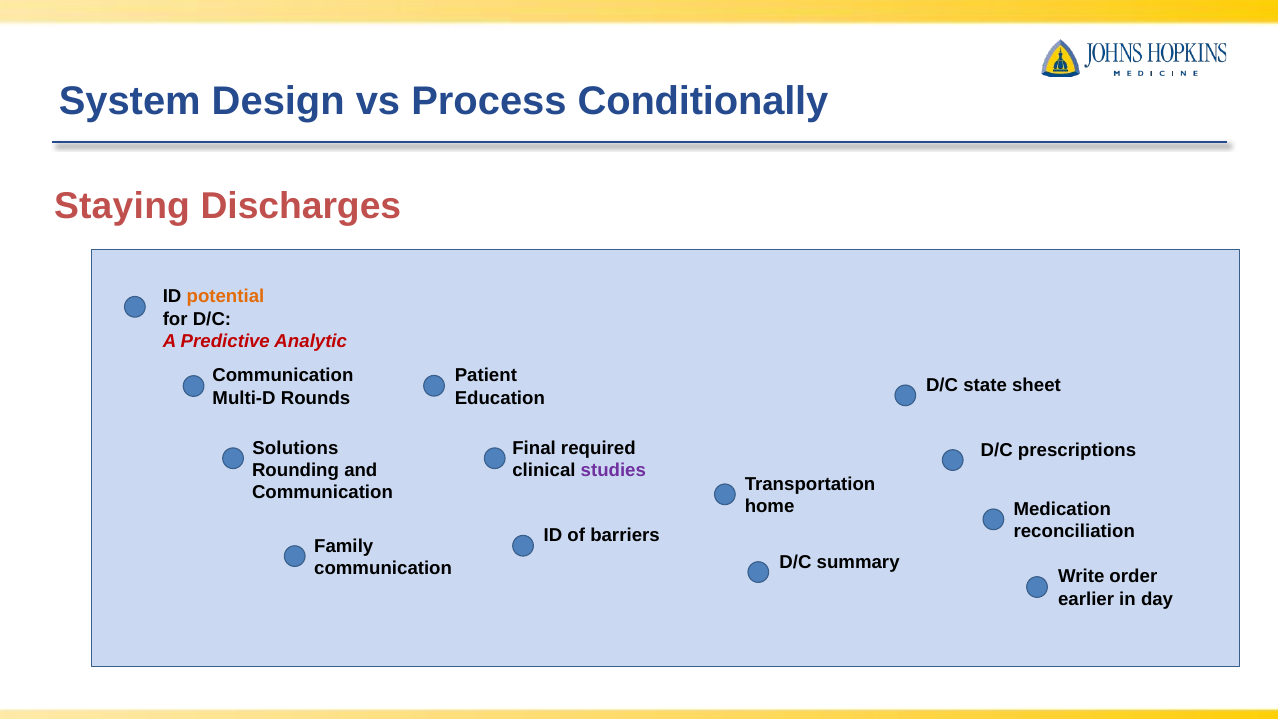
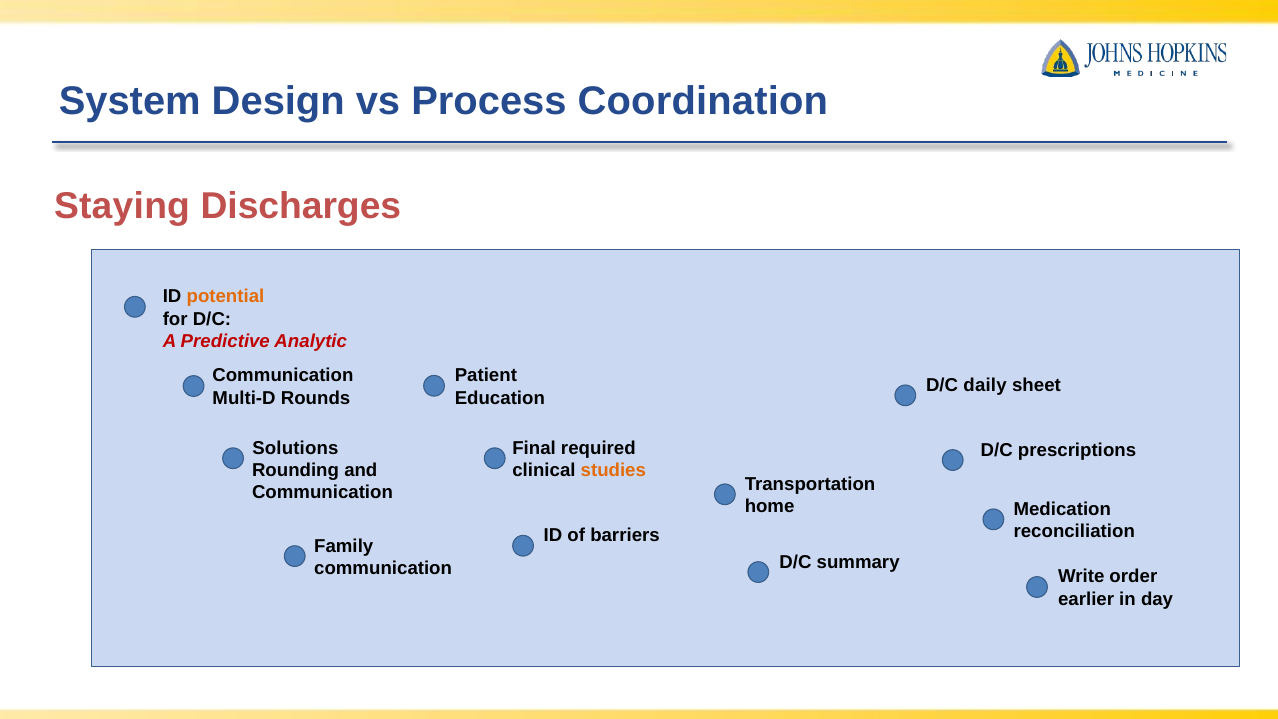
Conditionally: Conditionally -> Coordination (703, 101)
state: state -> daily (985, 385)
studies colour: purple -> orange (613, 470)
